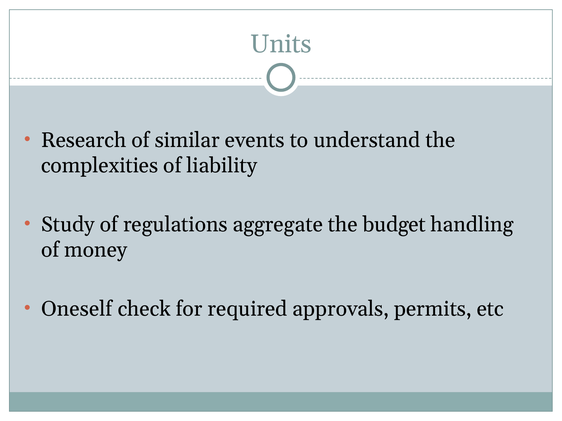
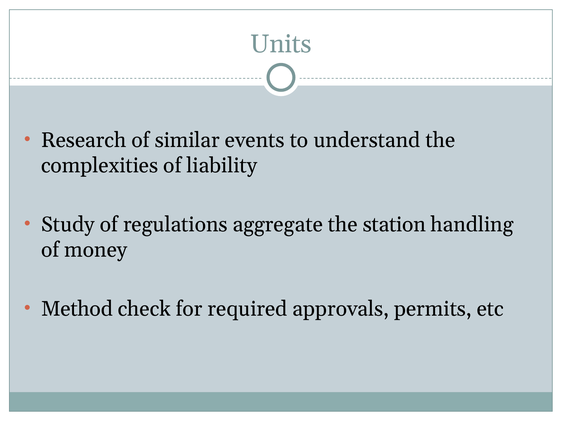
budget: budget -> station (394, 225)
Oneself: Oneself -> Method (77, 309)
